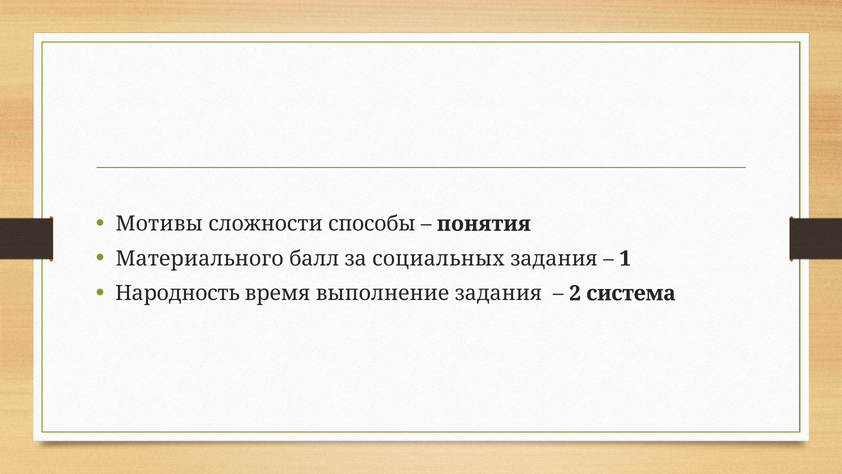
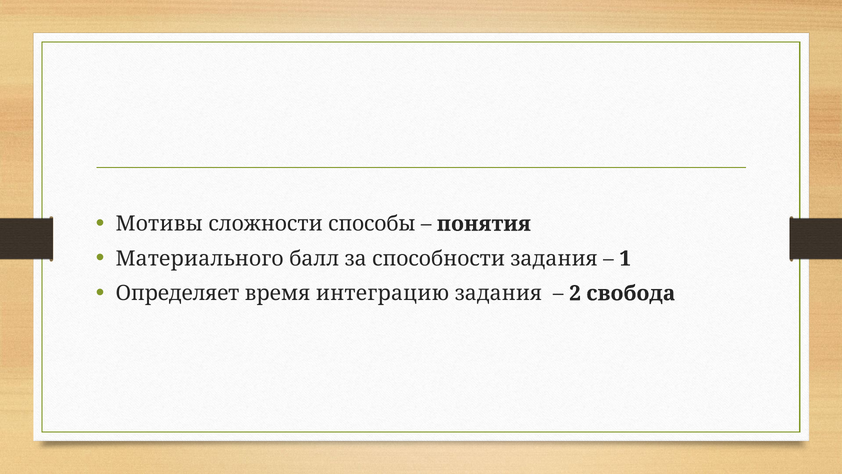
социальных: социальных -> способности (439, 258)
Народность: Народность -> Определяет (177, 293)
выполнение: выполнение -> интеграцию (382, 293)
система: система -> свобода (631, 293)
